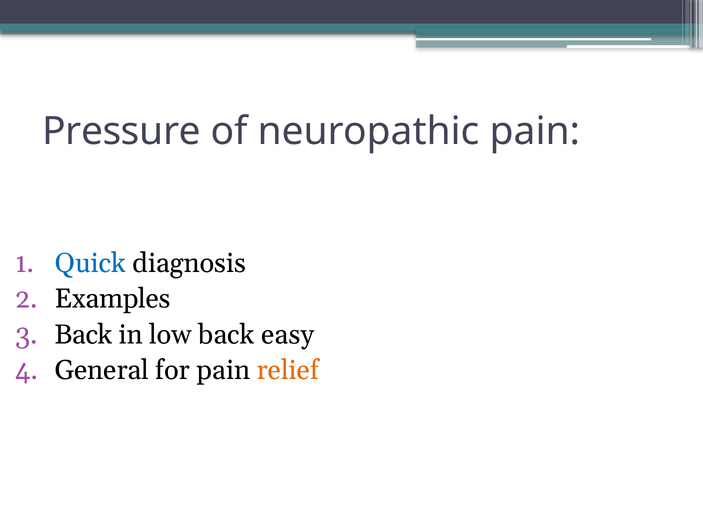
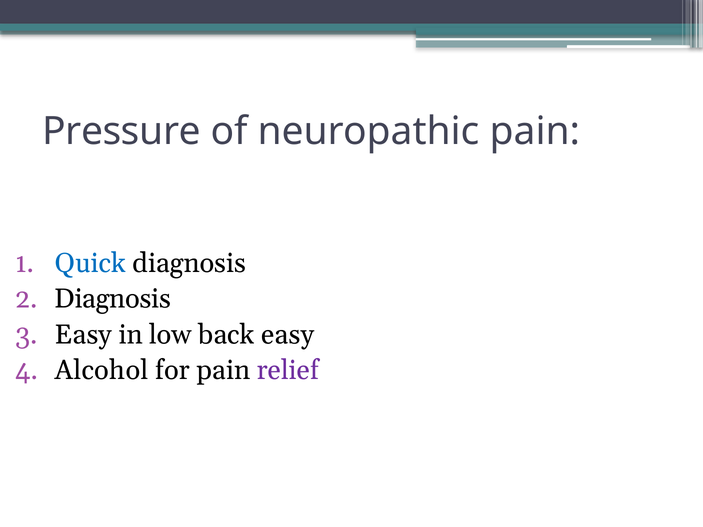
Examples: Examples -> Diagnosis (113, 299)
Back: Back -> Easy (83, 335)
General: General -> Alcohol (102, 371)
relief colour: orange -> purple (288, 371)
